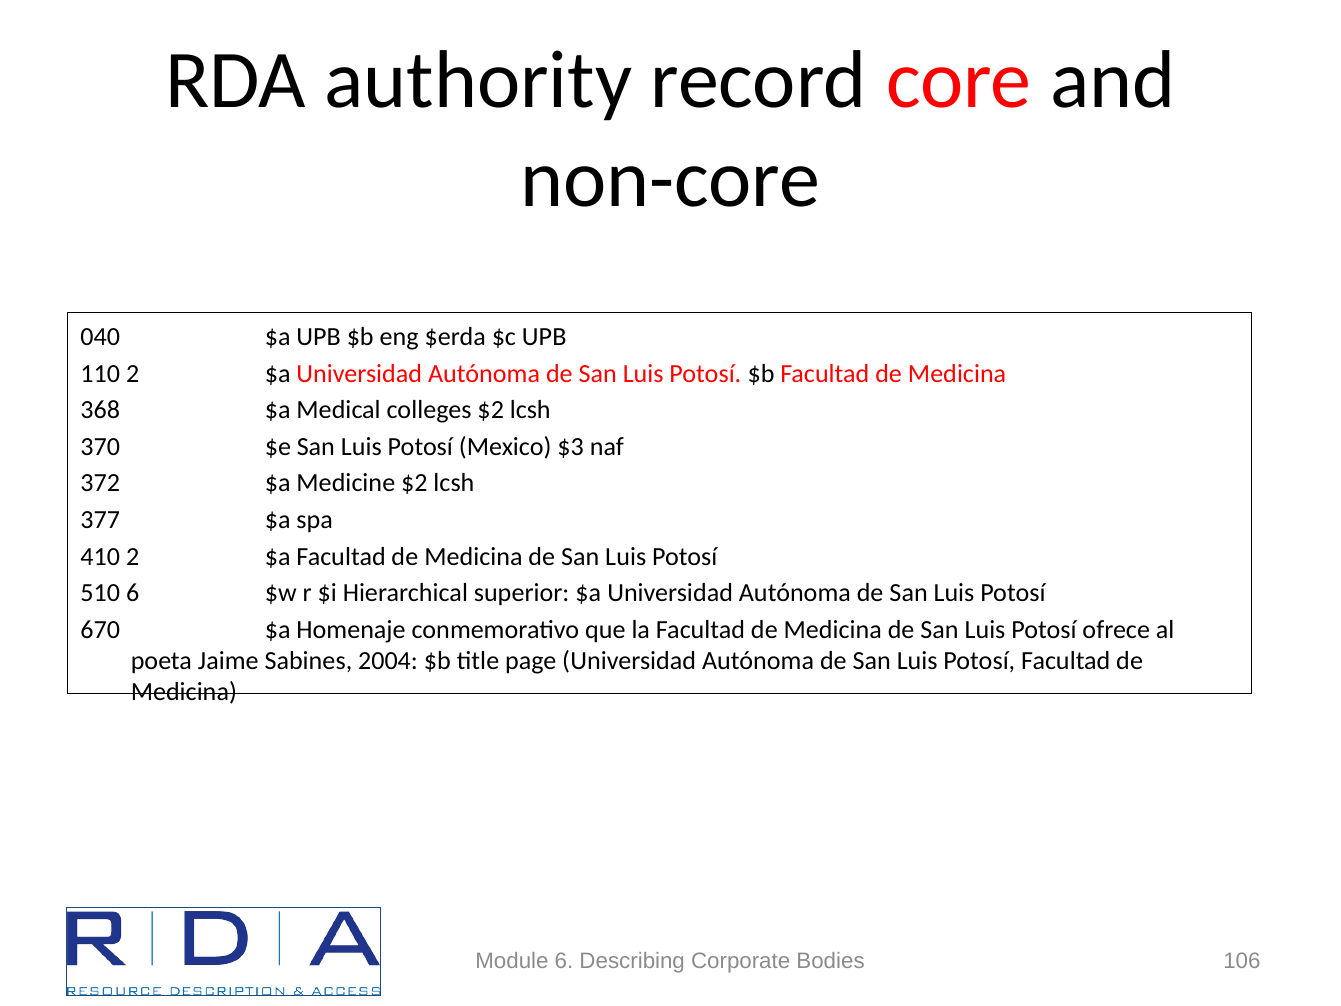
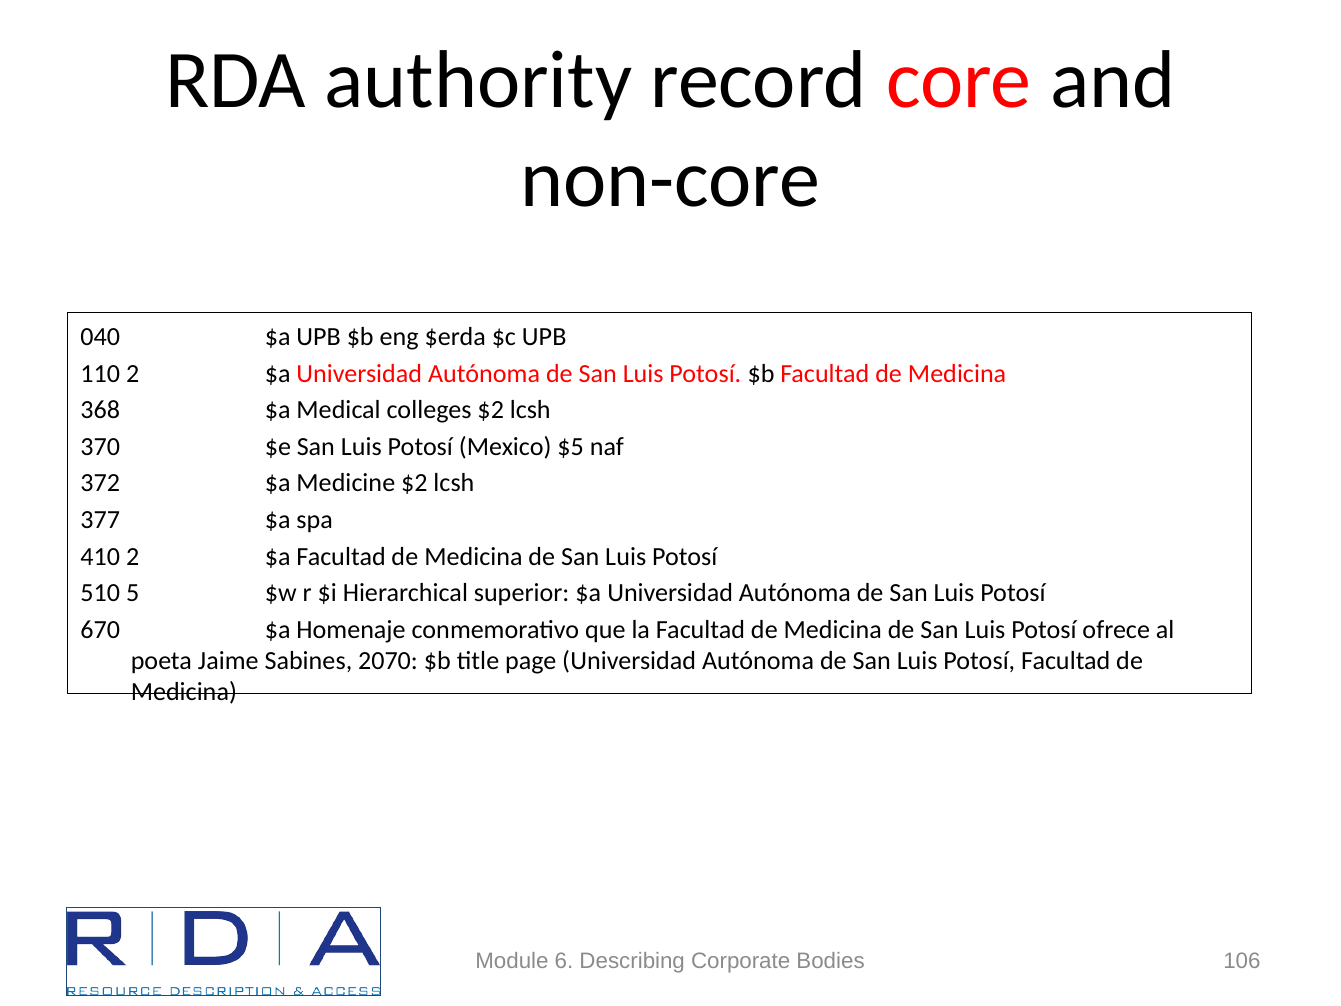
$3: $3 -> $5 (571, 447)
510 6: 6 -> 5 (133, 593)
2004: 2004 -> 2070 (388, 661)
